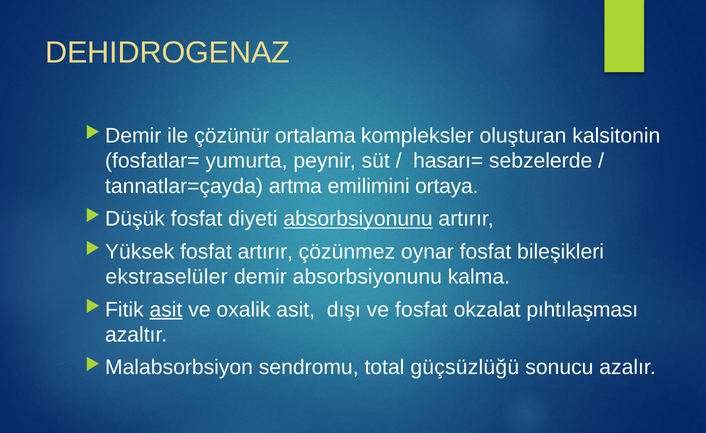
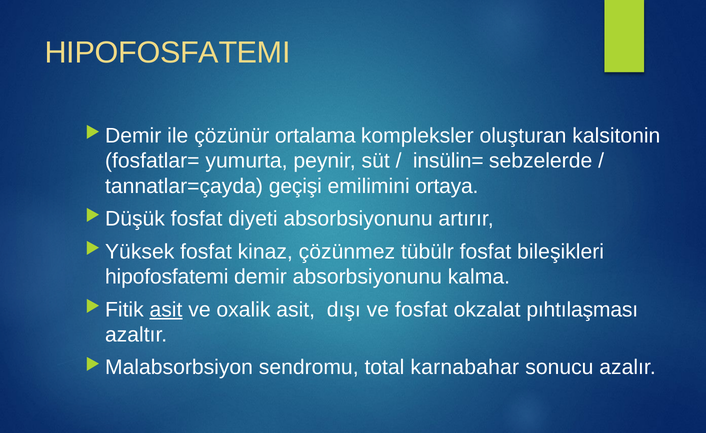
DEHIDROGENAZ: DEHIDROGENAZ -> HIPOFOSFATEMI (168, 53)
hasarı=: hasarı= -> insülin= (448, 161)
artma: artma -> geçişi (295, 187)
absorbsiyonunu underline: present -> none (358, 219)
fosfat artırır: artırır -> kinaz (265, 252)
oynar: oynar -> tübülr (427, 252)
ekstraselüler: ekstraselüler -> hipofosfatemi (167, 277)
güçsüzlüğü: güçsüzlüğü -> karnabahar (465, 368)
